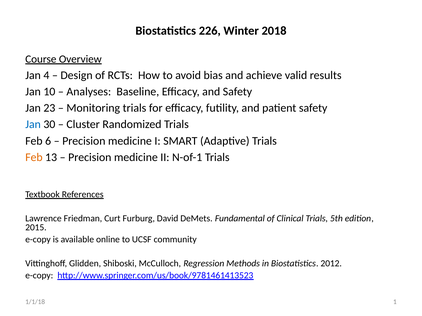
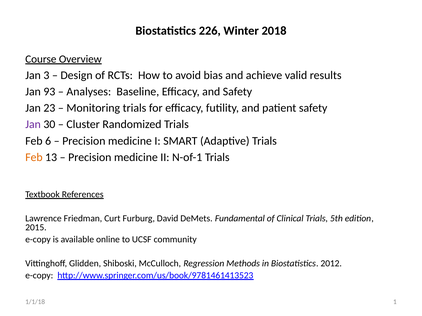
4: 4 -> 3 (46, 75)
10: 10 -> 93 (49, 92)
Jan colour: blue -> purple (33, 125)
